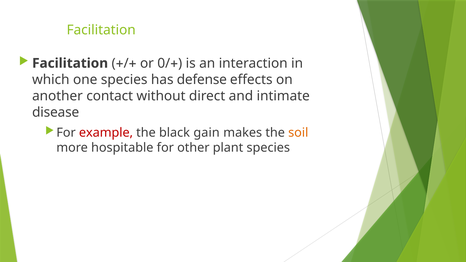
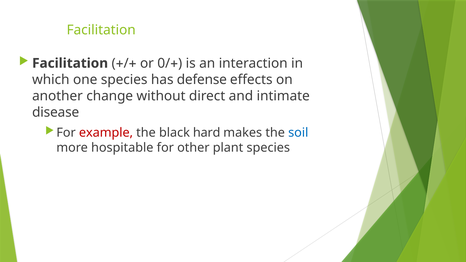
contact: contact -> change (110, 96)
gain: gain -> hard (207, 133)
soil colour: orange -> blue (298, 133)
